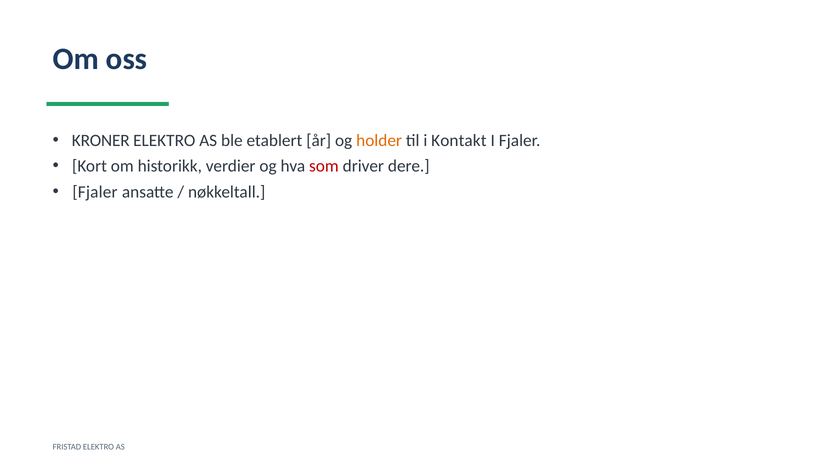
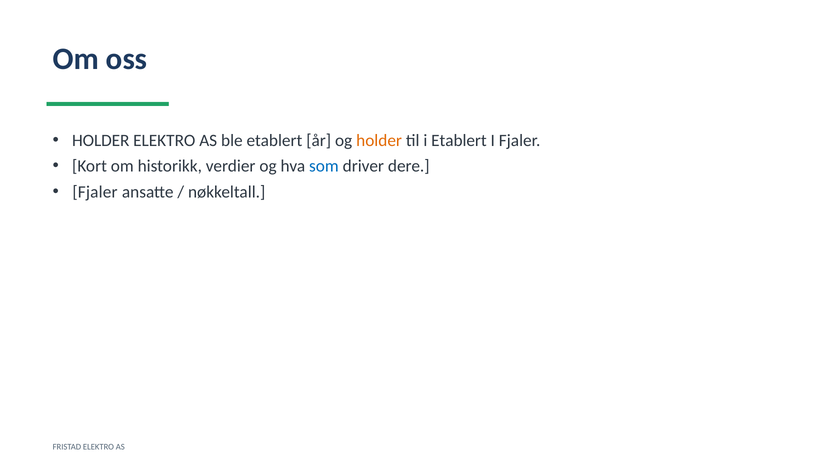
KRONER: KRONER -> HOLDER (101, 140)
i Kontakt: Kontakt -> Etablert (459, 140)
som colour: red -> blue (324, 166)
